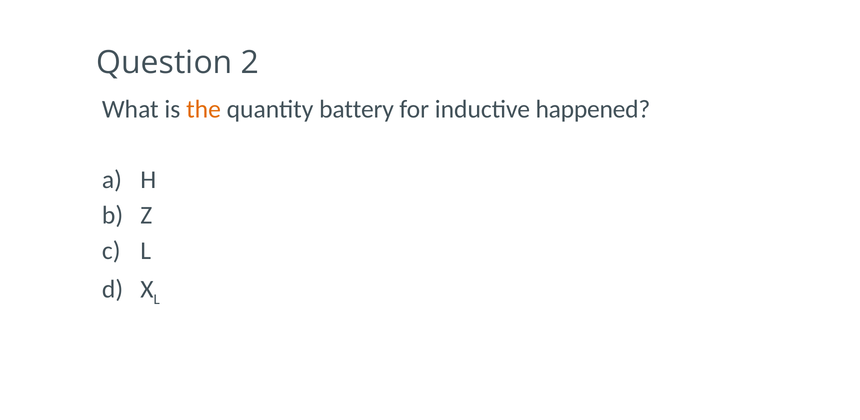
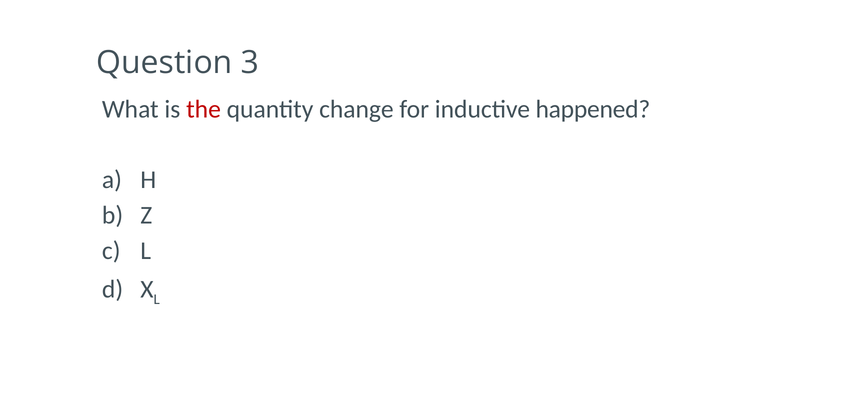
2: 2 -> 3 (250, 63)
the colour: orange -> red (203, 109)
battery: battery -> change (356, 109)
